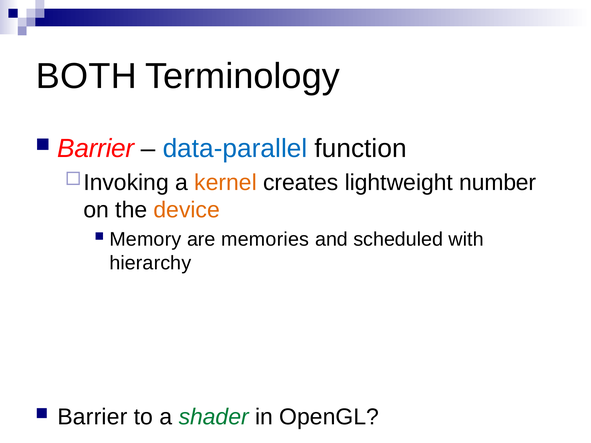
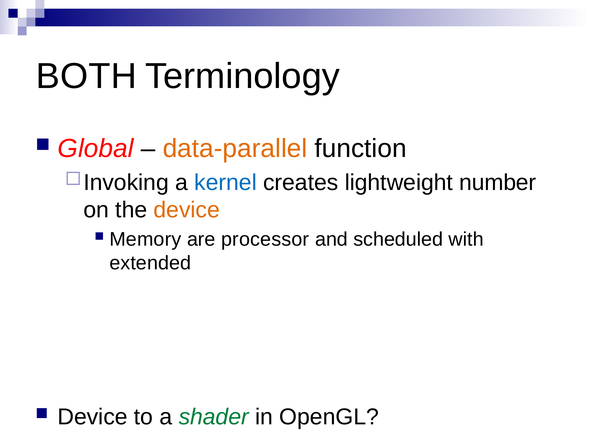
Barrier: Barrier -> Global (96, 149)
data-parallel colour: blue -> orange (235, 149)
kernel colour: orange -> blue (226, 183)
memories: memories -> processor (265, 239)
hierarchy: hierarchy -> extended (150, 263)
Barrier: Barrier -> Device (93, 417)
